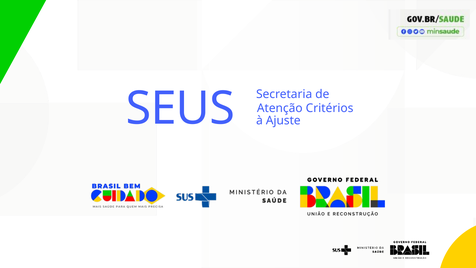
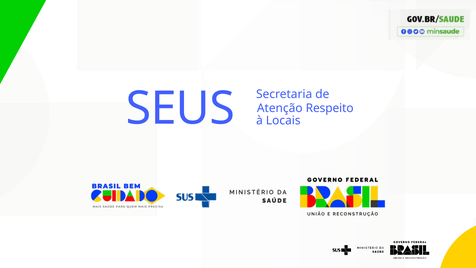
Critérios: Critérios -> Respeito (330, 108)
Ajuste: Ajuste -> Locais (283, 120)
